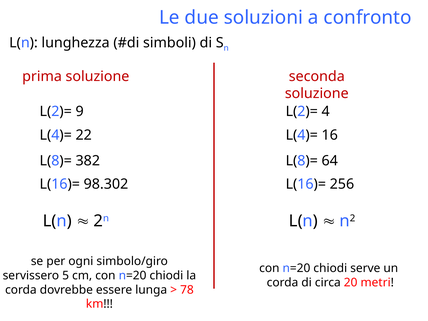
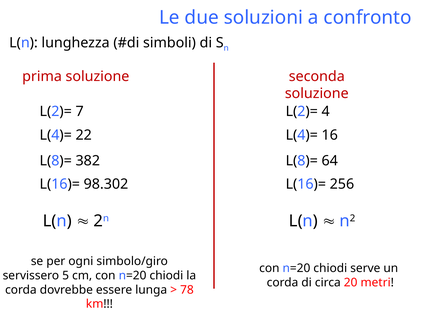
9: 9 -> 7 (80, 111)
